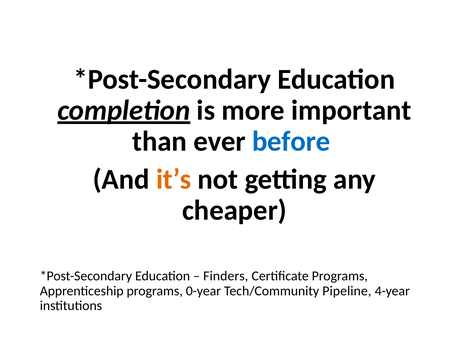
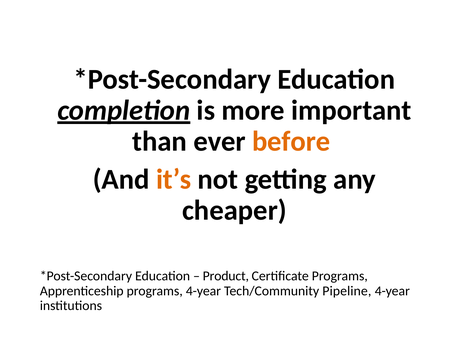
before colour: blue -> orange (291, 141)
Finders: Finders -> Product (226, 276)
programs 0-year: 0-year -> 4-year (203, 291)
